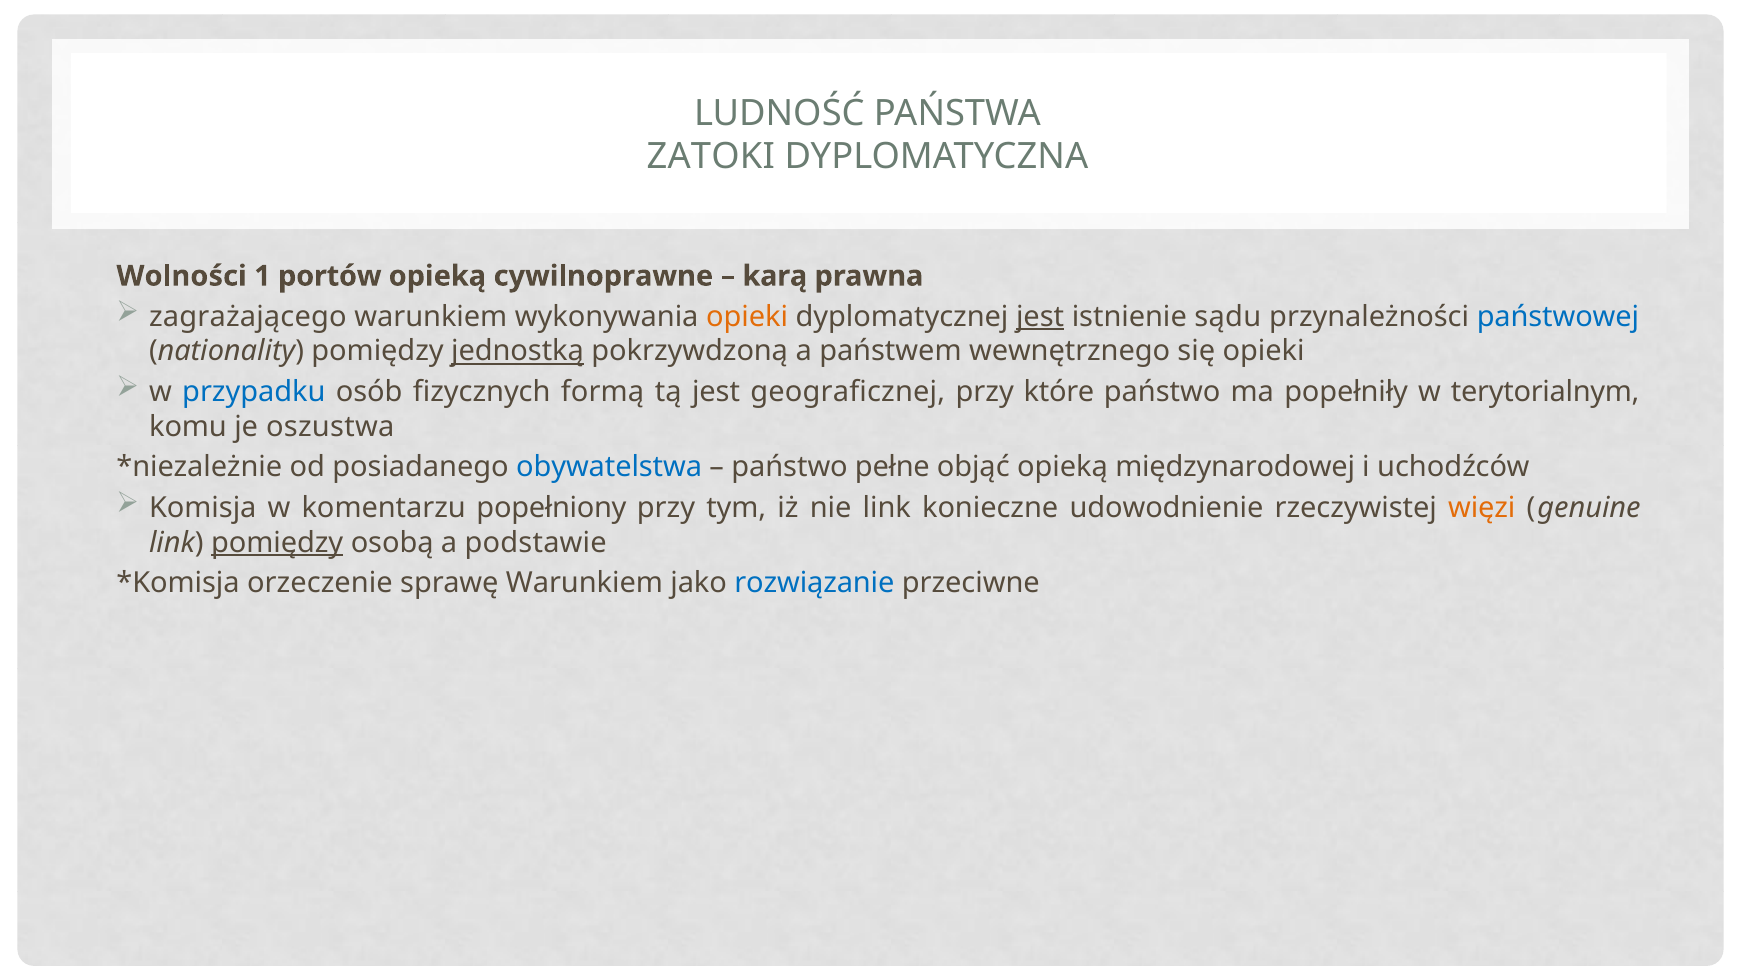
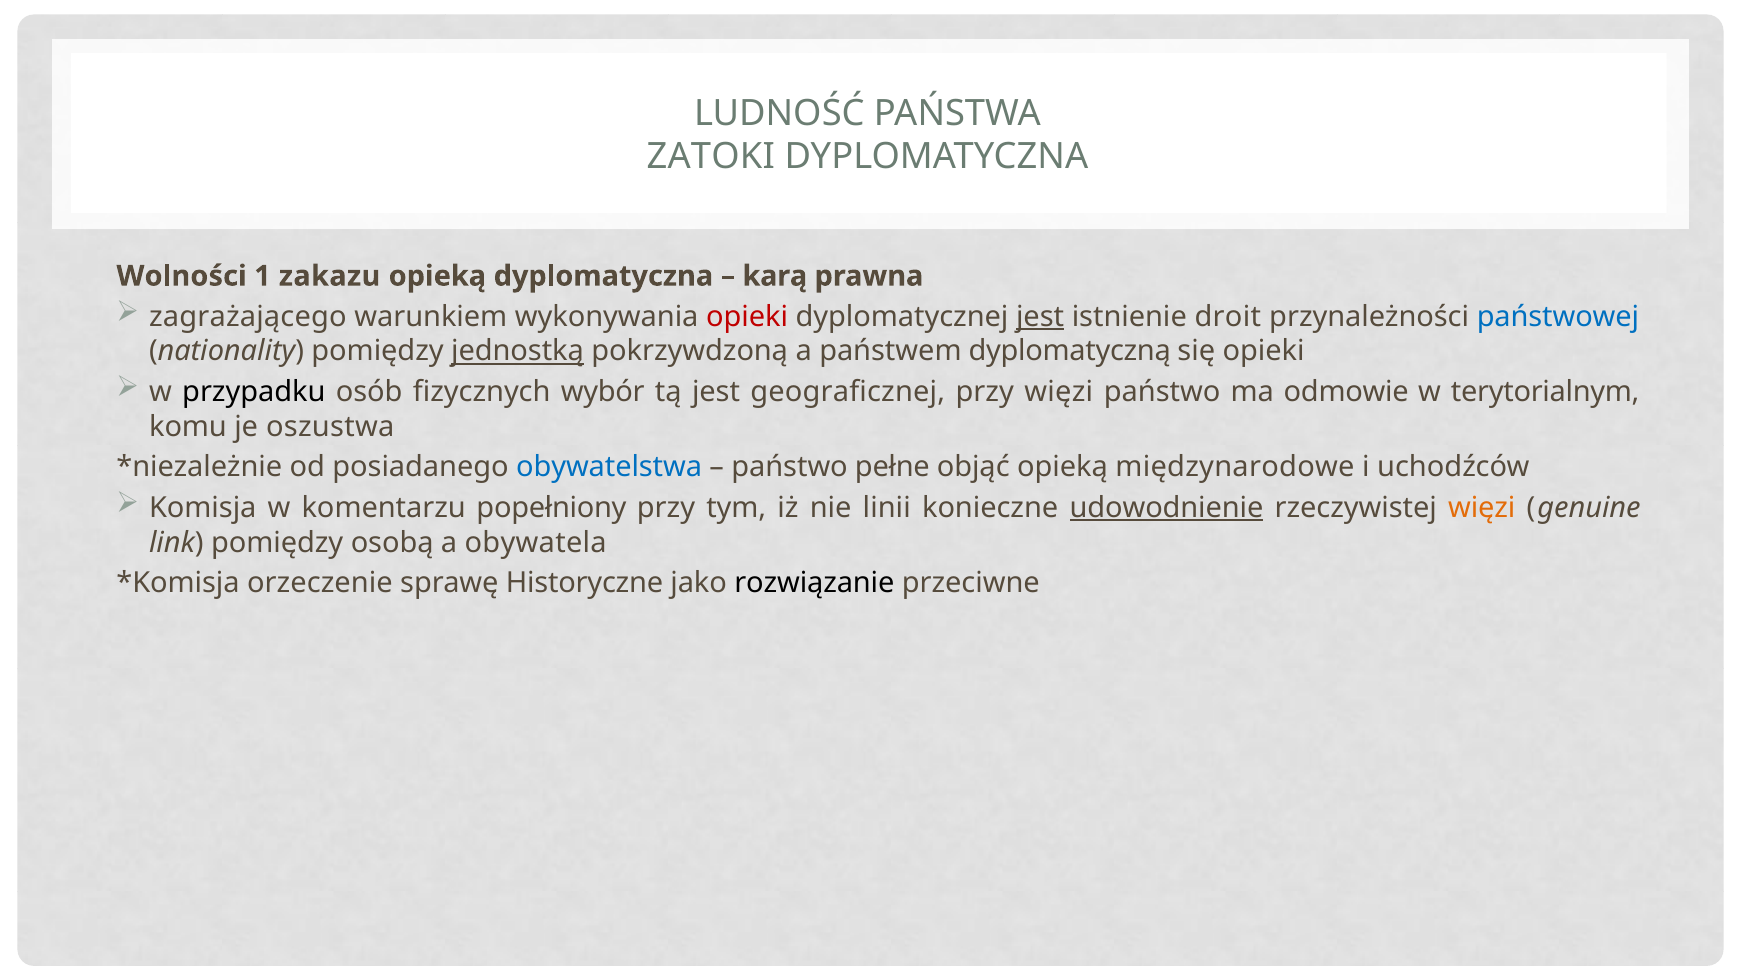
portów: portów -> zakazu (330, 276)
opieką cywilnoprawne: cywilnoprawne -> dyplomatyczna (603, 276)
opieki colour: orange -> red (747, 317)
sądu: sądu -> droit (1228, 317)
wewnętrznego: wewnętrznego -> dyplomatyczną (1070, 351)
przypadku colour: blue -> black (254, 392)
formą: formą -> wybór (603, 392)
przy które: które -> więzi (1059, 392)
popełniły: popełniły -> odmowie (1346, 392)
międzynarodowej: międzynarodowej -> międzynarodowe (1235, 467)
nie link: link -> linii (887, 508)
udowodnienie underline: none -> present (1167, 508)
pomiędzy underline: present -> none (277, 543)
podstawie: podstawie -> obywatela (536, 543)
sprawę Warunkiem: Warunkiem -> Historyczne (585, 583)
rozwiązanie colour: blue -> black (814, 583)
